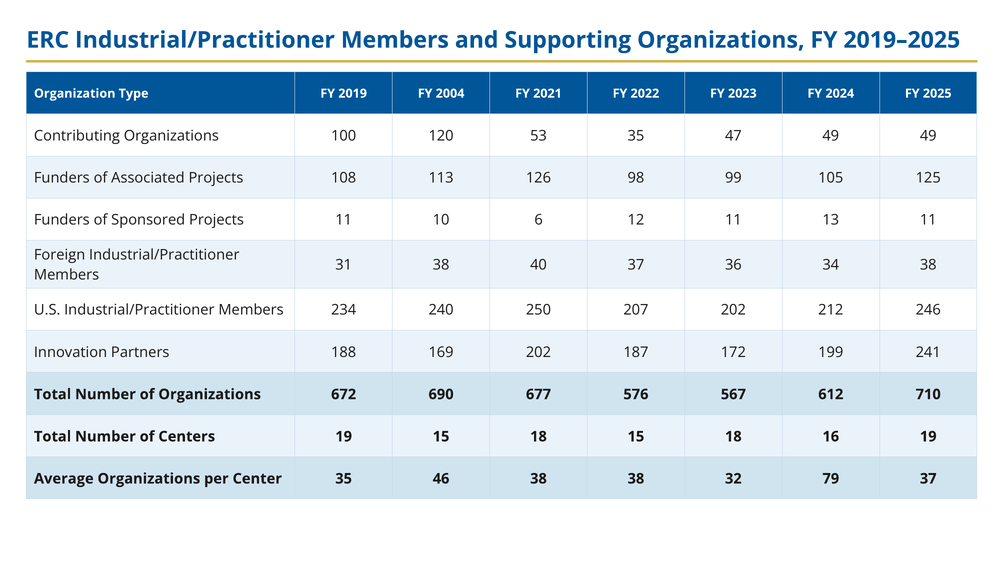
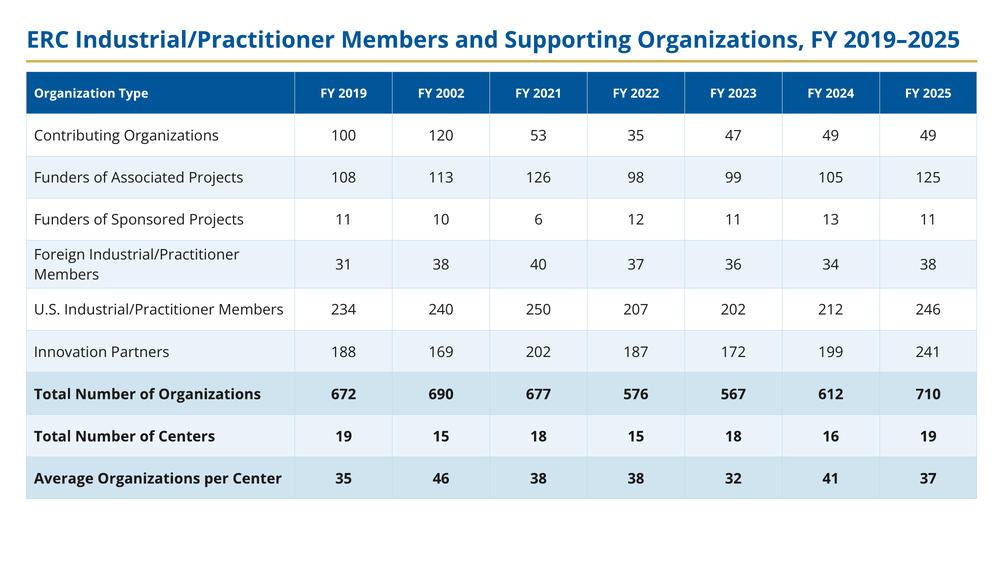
2004: 2004 -> 2002 (450, 93)
79: 79 -> 41 (831, 479)
